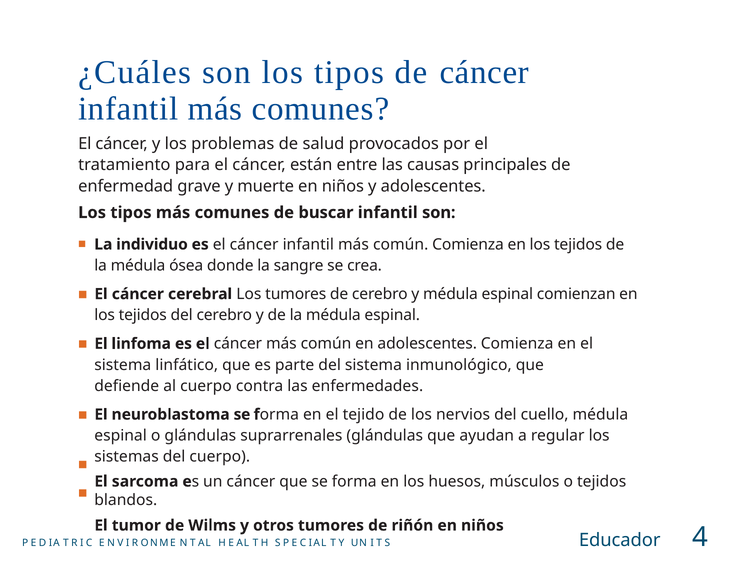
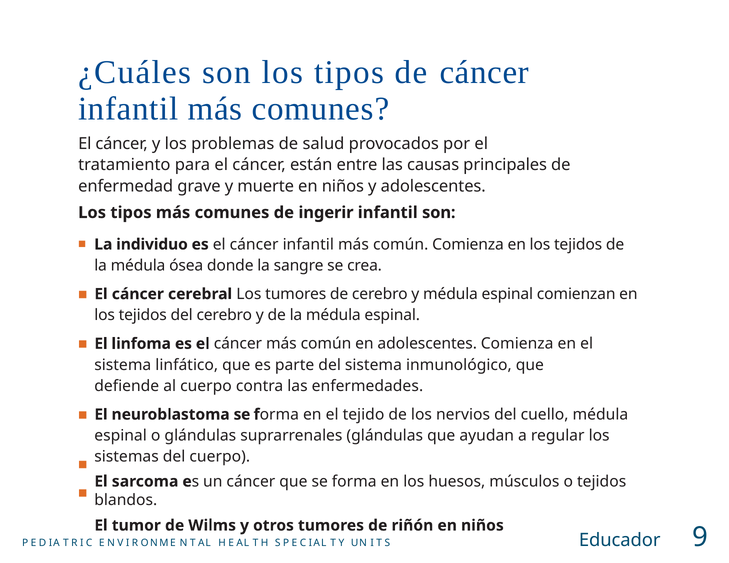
buscar: buscar -> ingerir (326, 213)
4: 4 -> 9 (700, 537)
